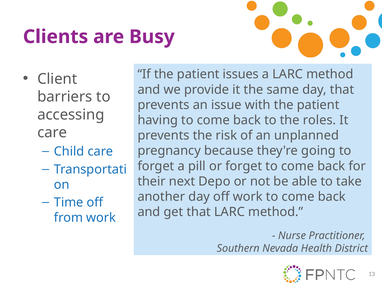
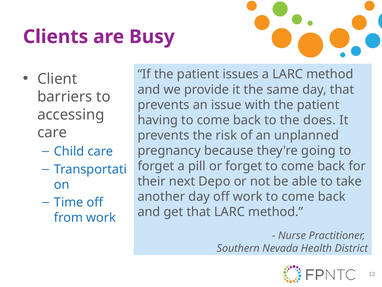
roles: roles -> does (319, 120)
